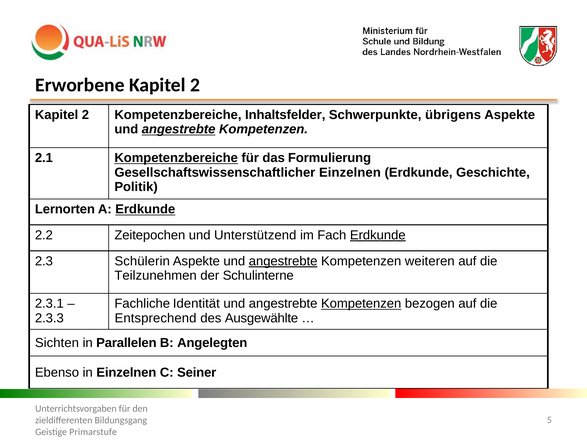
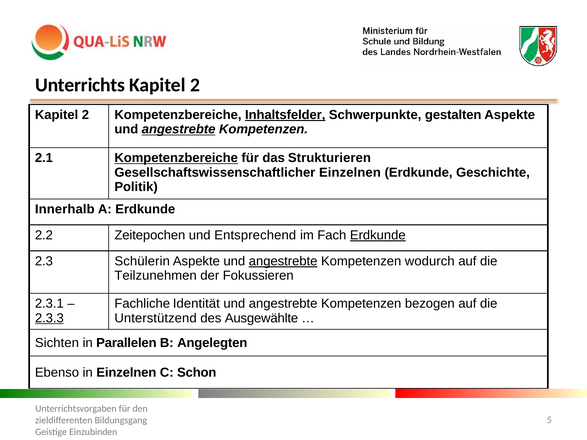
Erworbene: Erworbene -> Unterrichts (80, 85)
Inhaltsfelder underline: none -> present (285, 115)
übrigens: übrigens -> gestalten (453, 115)
Formulierung: Formulierung -> Strukturieren (329, 158)
Lernorten: Lernorten -> Innerhalb (65, 209)
Erdkunde underline: present -> none (145, 209)
Unterstützend: Unterstützend -> Entsprechend (255, 235)
weiteren: weiteren -> wodurch (430, 261)
Schulinterne: Schulinterne -> Fokussieren (258, 276)
Kompetenzen underline: present -> none (361, 304)
2.3.3 underline: none -> present (49, 318)
Entsprechend: Entsprechend -> Unterstützend (156, 318)
Seiner: Seiner -> Schon (197, 373)
Primarstufe: Primarstufe -> Einzubinden (93, 432)
